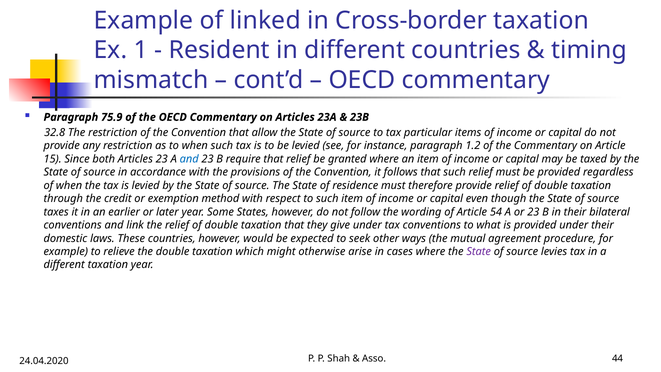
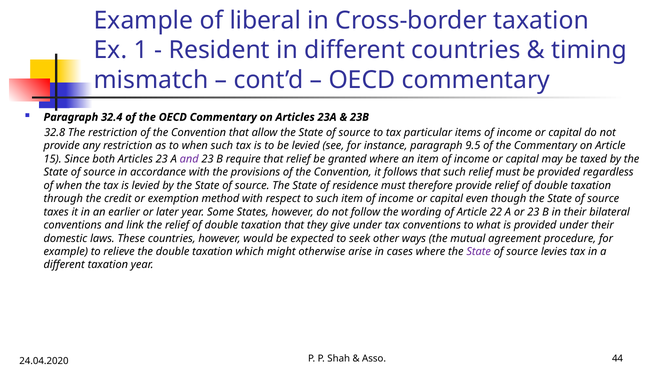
linked: linked -> liberal (265, 20)
75.9: 75.9 -> 32.4 (112, 117)
1.2: 1.2 -> 9.5 (473, 146)
and colour: blue -> purple (189, 159)
54: 54 -> 22 (496, 212)
